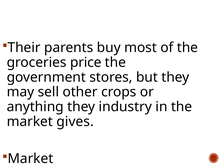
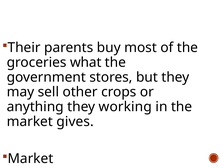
price: price -> what (86, 62)
industry: industry -> working (125, 107)
